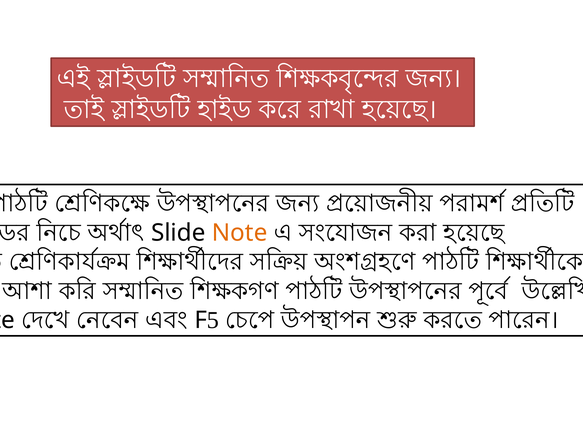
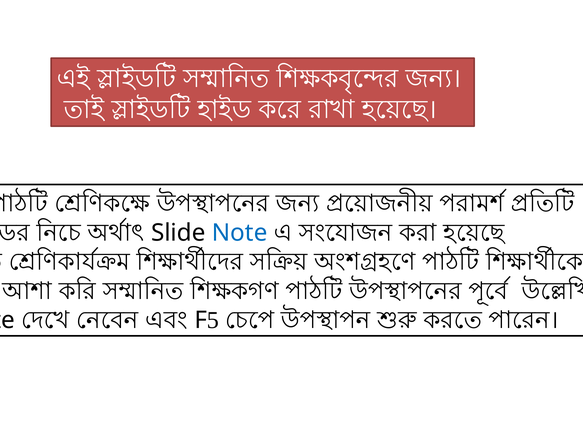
Note colour: orange -> blue (240, 233)
